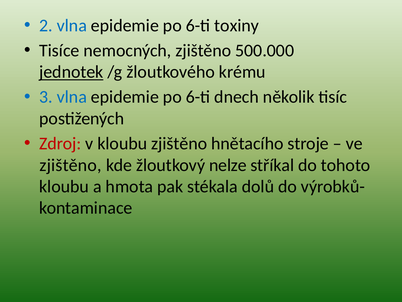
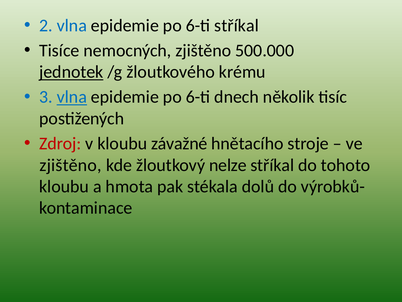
6-ti toxiny: toxiny -> stříkal (237, 25)
vlna underline: none -> present (72, 97)
kloubu zjištěno: zjištěno -> závažné (179, 143)
